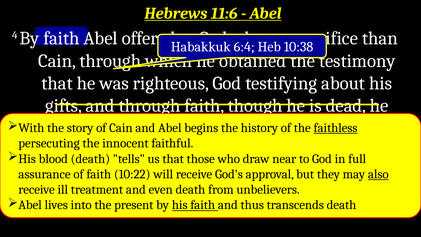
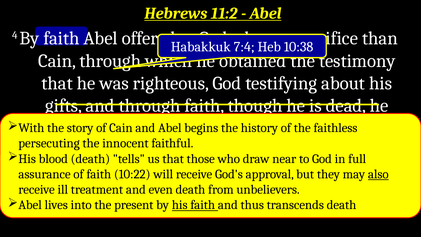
11:6: 11:6 -> 11:2 (224, 13)
6:4: 6:4 -> 7:4 (244, 47)
faithless underline: present -> none (336, 128)
